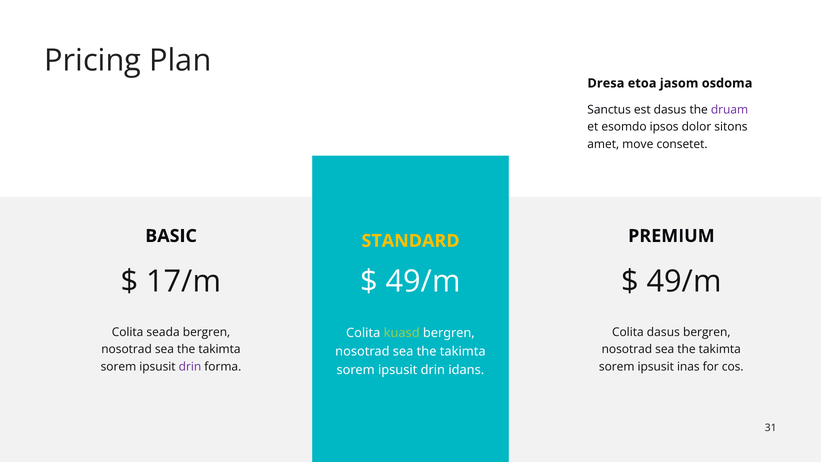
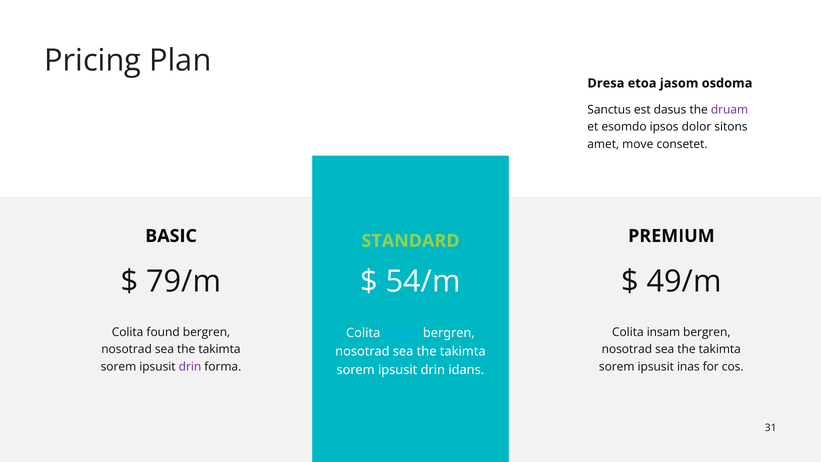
STANDARD colour: yellow -> light green (411, 241)
17/m: 17/m -> 79/m (184, 281)
49/m: 49/m -> 54/m (423, 281)
seada: seada -> found (163, 332)
Colita dasus: dasus -> insam (663, 332)
kuasd colour: light green -> light blue (402, 333)
